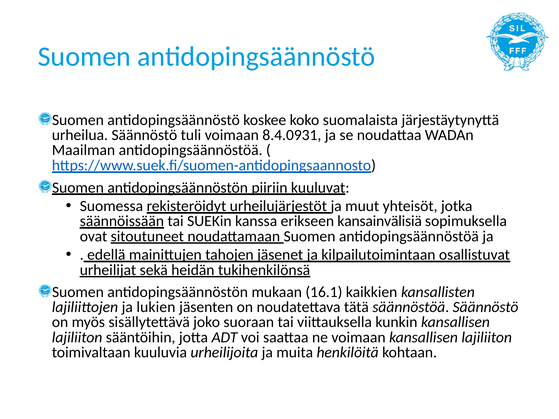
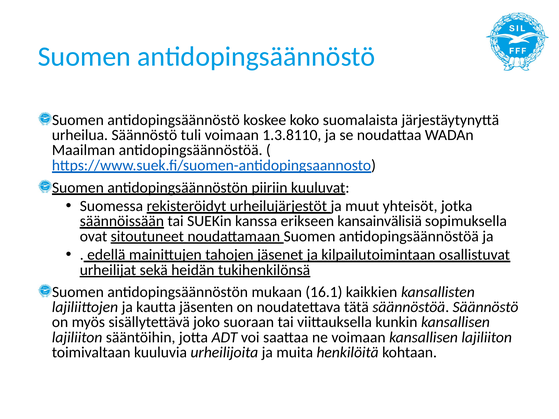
8.4.0931: 8.4.0931 -> 1.3.8110 (292, 135)
lukien: lukien -> kautta (156, 307)
